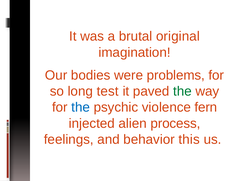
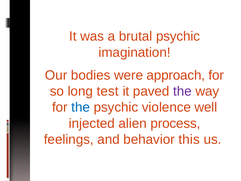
brutal original: original -> psychic (178, 36)
problems: problems -> approach (176, 75)
the colour: green -> purple (182, 91)
fern: fern -> well (206, 107)
